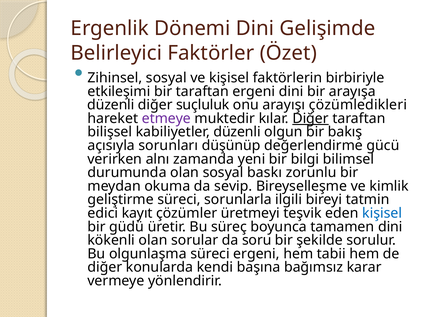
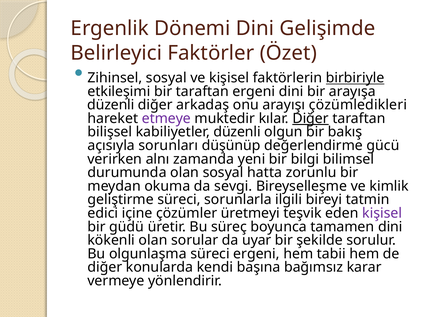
birbiriyle underline: none -> present (355, 78)
suçluluk: suçluluk -> arkadaş (203, 105)
baskı: baskı -> hatta (265, 173)
sevip: sevip -> sevgi (233, 186)
kayıt: kayıt -> içine (137, 213)
kişisel colour: blue -> purple (382, 213)
soru: soru -> uyar (257, 240)
